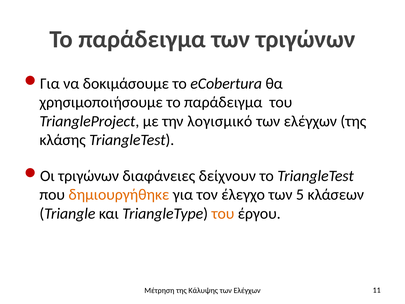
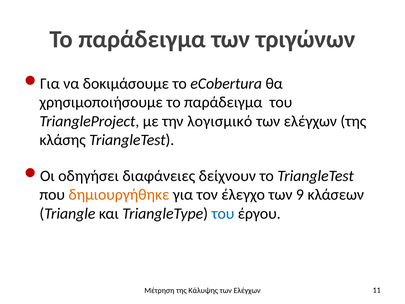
Οι τριγώνων: τριγώνων -> οδηγήσει (89, 176)
5: 5 -> 9 (300, 195)
του colour: orange -> blue (223, 213)
